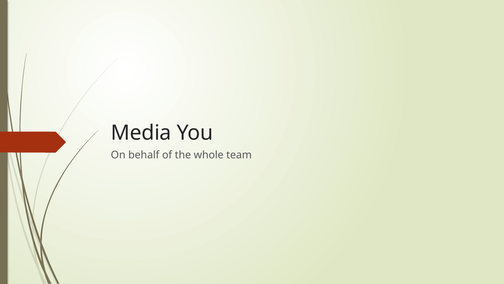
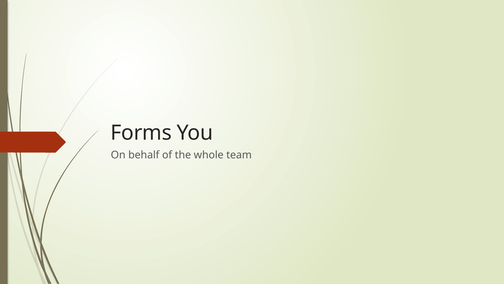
Media: Media -> Forms (141, 133)
